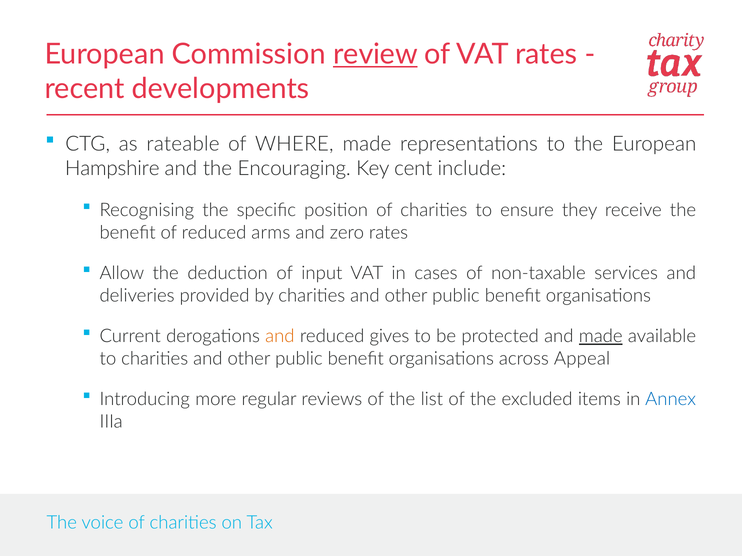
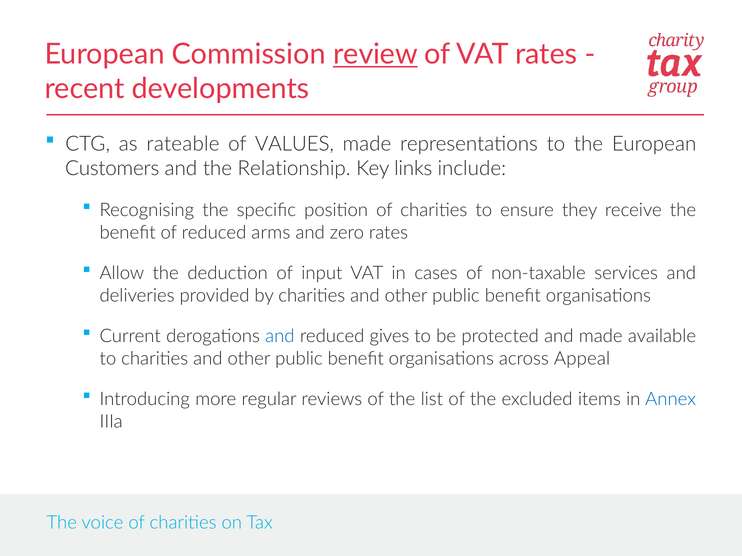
WHERE: WHERE -> VALUES (294, 144)
Hampshire: Hampshire -> Customers (112, 169)
Encouraging: Encouraging -> Relationship (294, 169)
cent: cent -> links (413, 169)
and colour: orange -> blue (280, 337)
made underline: present -> none (601, 337)
